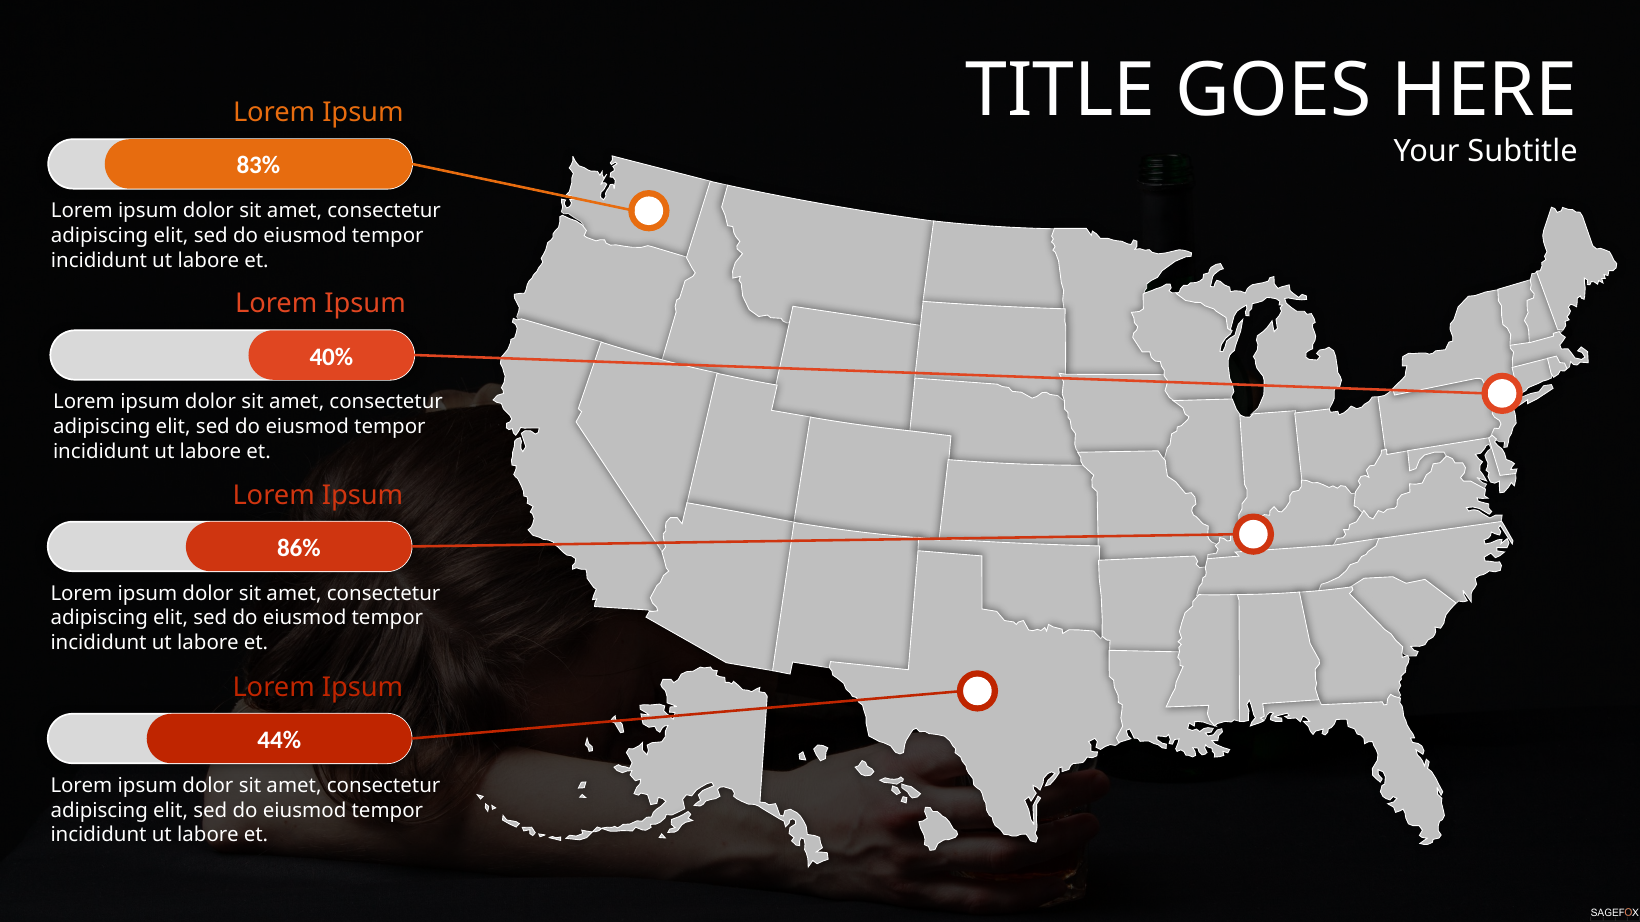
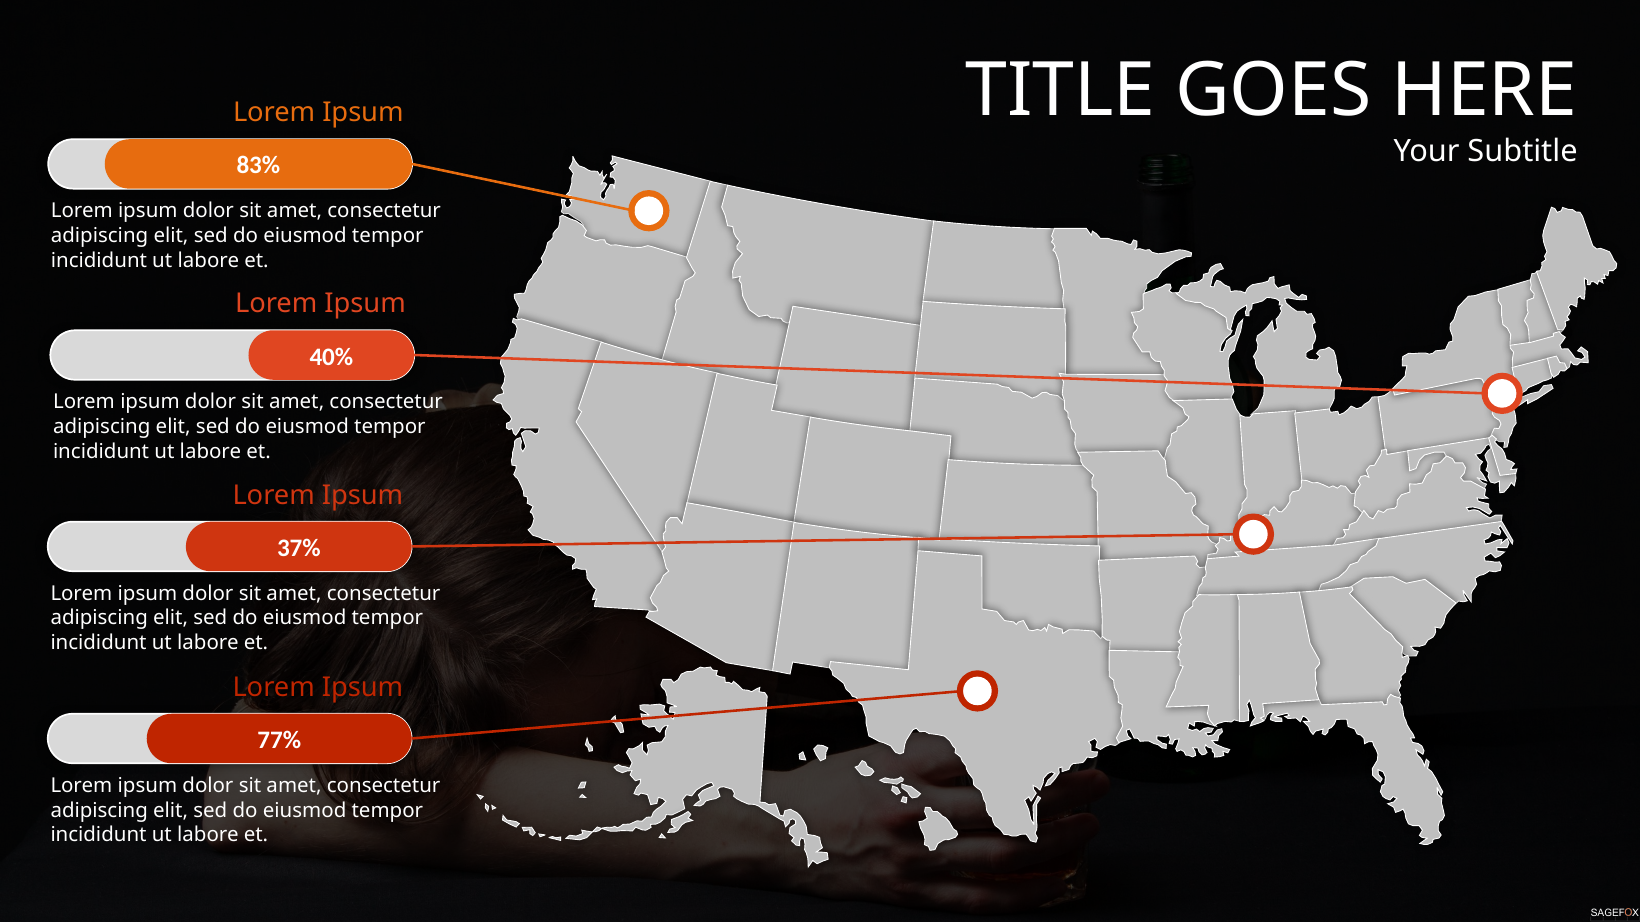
86%: 86% -> 37% (299, 548)
44%: 44% -> 77% (279, 741)
